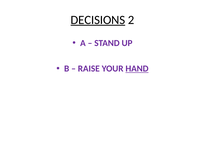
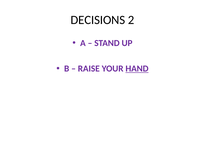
DECISIONS underline: present -> none (98, 20)
